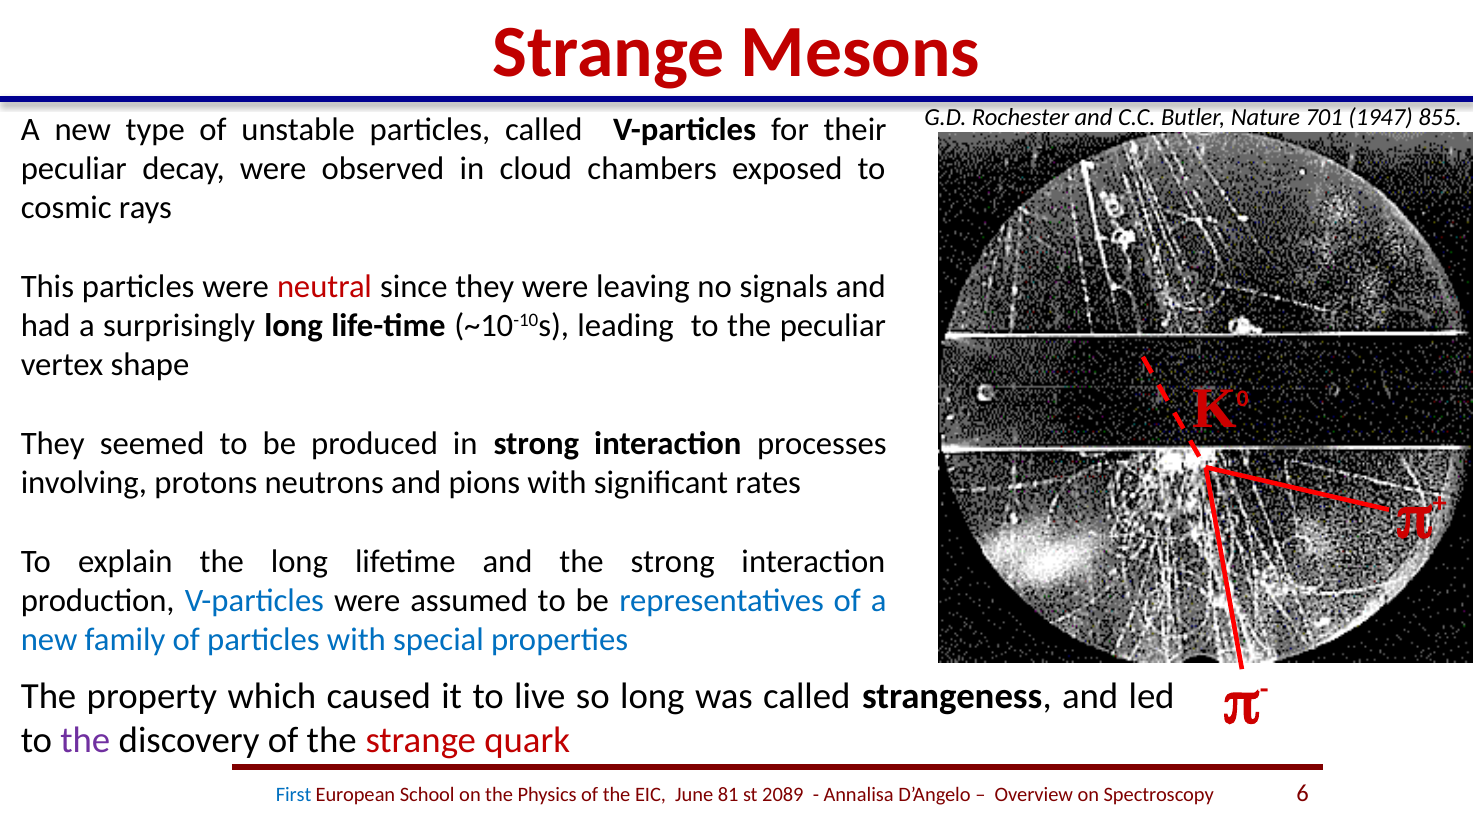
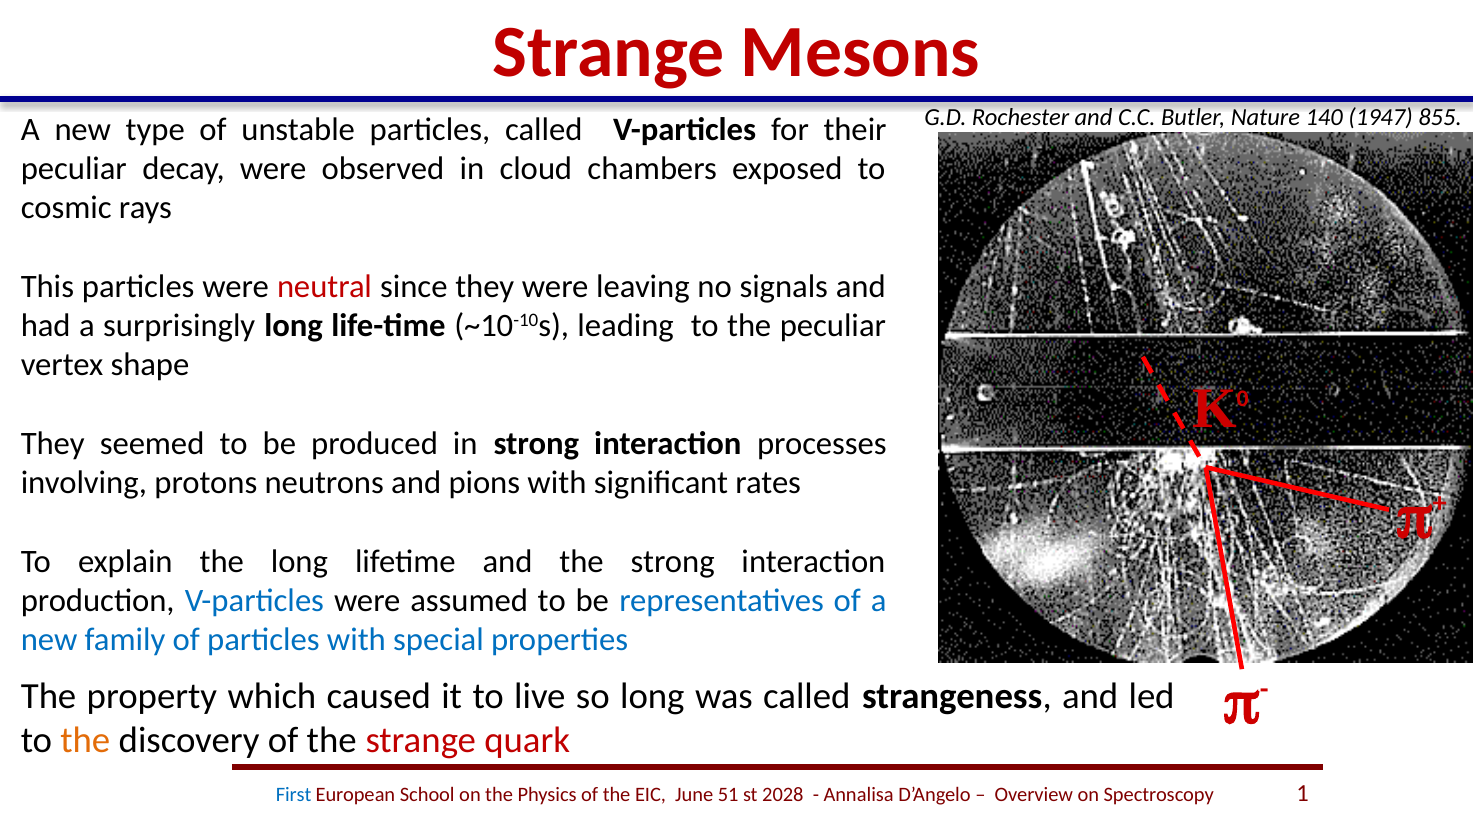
701: 701 -> 140 (1324, 118)
the colour: purple -> orange (85, 741)
81: 81 -> 51 (728, 796)
2089: 2089 -> 2028 (783, 796)
6: 6 -> 1 (1303, 794)
